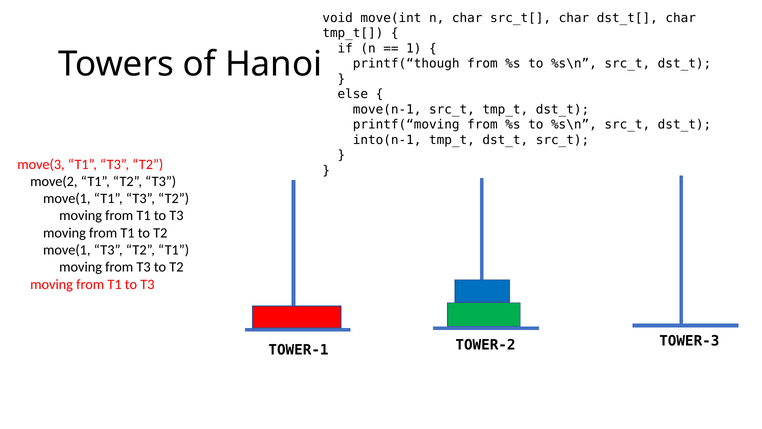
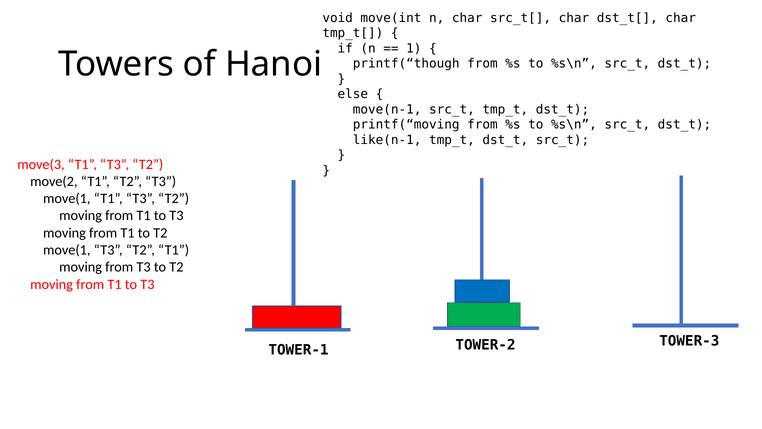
into(n-1: into(n-1 -> like(n-1 (387, 140)
